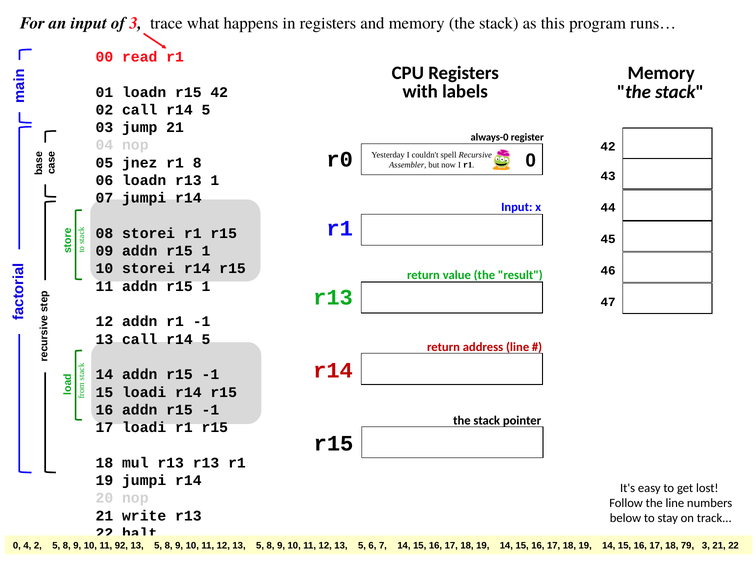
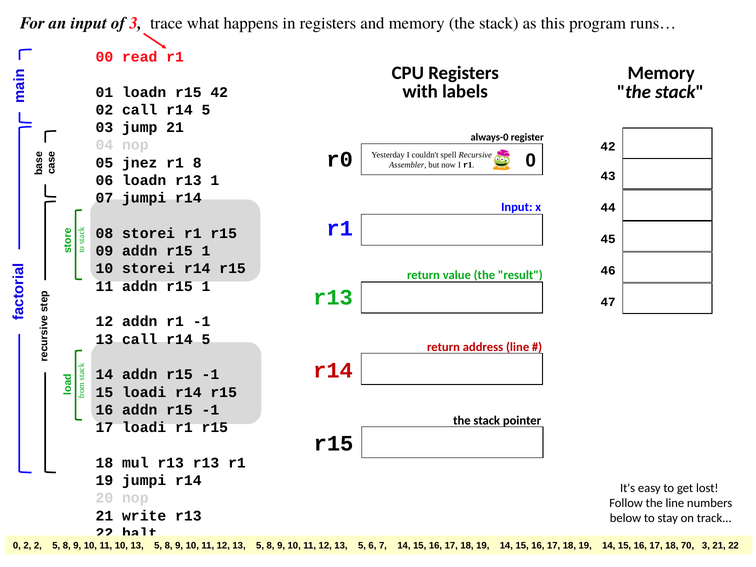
0 4: 4 -> 2 (27, 546)
11 92: 92 -> 10 (121, 546)
79: 79 -> 70 (688, 546)
